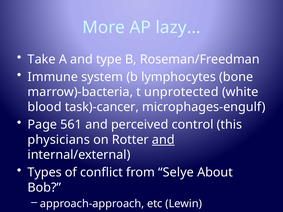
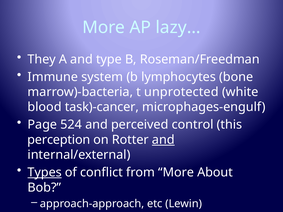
Take: Take -> They (42, 59)
561: 561 -> 524 (71, 125)
physicians: physicians -> perception (59, 140)
Types underline: none -> present (45, 173)
from Selye: Selye -> More (176, 173)
